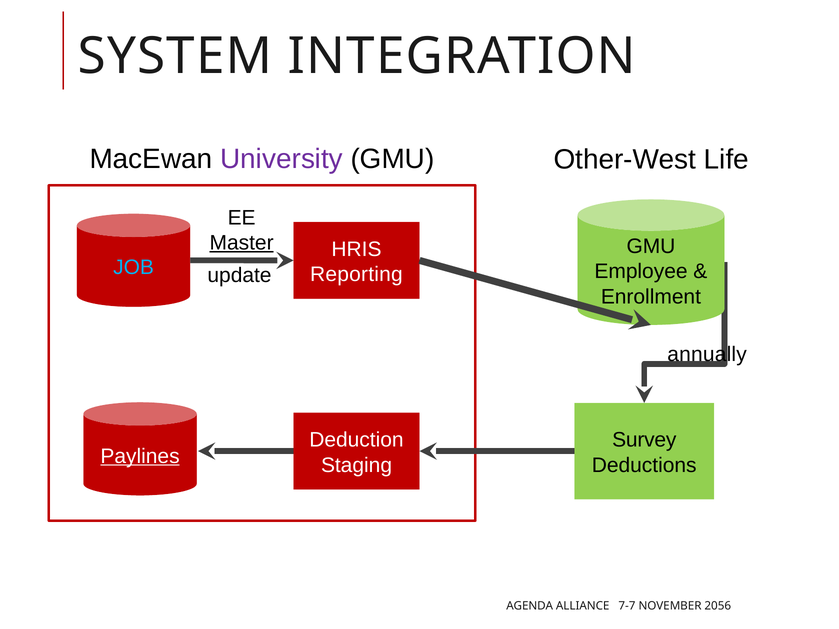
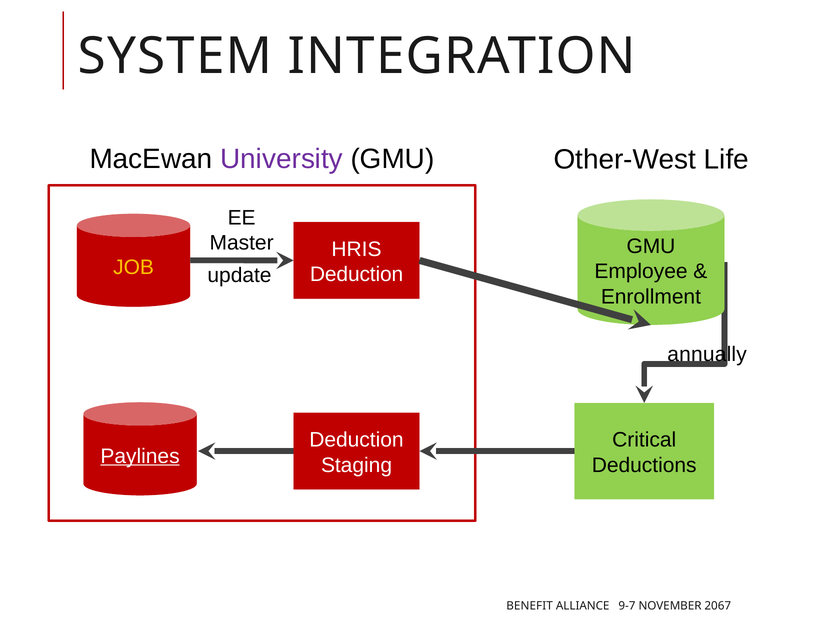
Master underline: present -> none (242, 243)
JOB colour: light blue -> yellow (134, 268)
Reporting: Reporting -> Deduction (357, 275)
Survey: Survey -> Critical (644, 440)
AGENDA: AGENDA -> BENEFIT (530, 606)
7-7: 7-7 -> 9-7 (627, 606)
2056: 2056 -> 2067 (718, 606)
